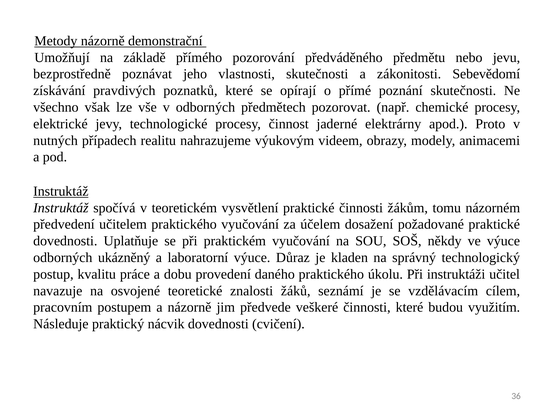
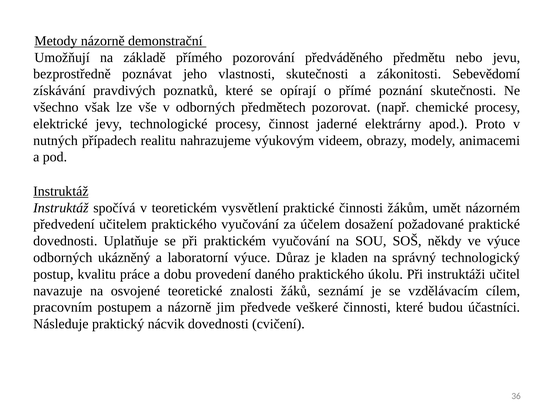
tomu: tomu -> umět (447, 208)
využitím: využitím -> účastníci (494, 308)
